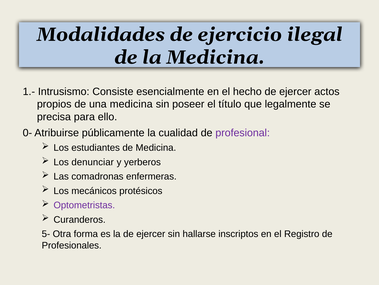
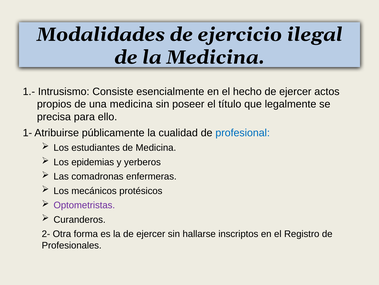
0-: 0- -> 1- (27, 133)
profesional colour: purple -> blue (243, 133)
denunciar: denunciar -> epidemias (93, 162)
5-: 5- -> 2- (46, 233)
